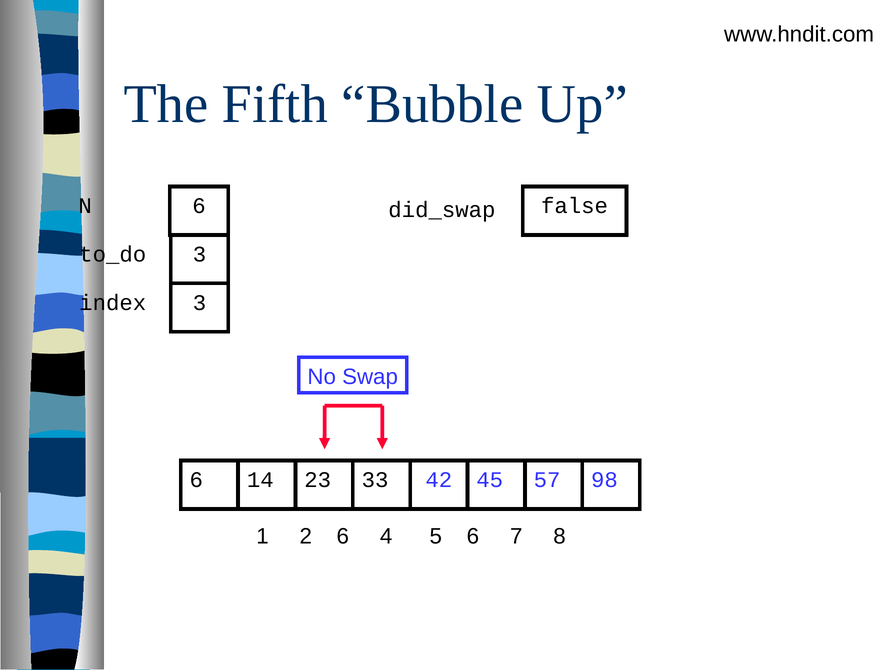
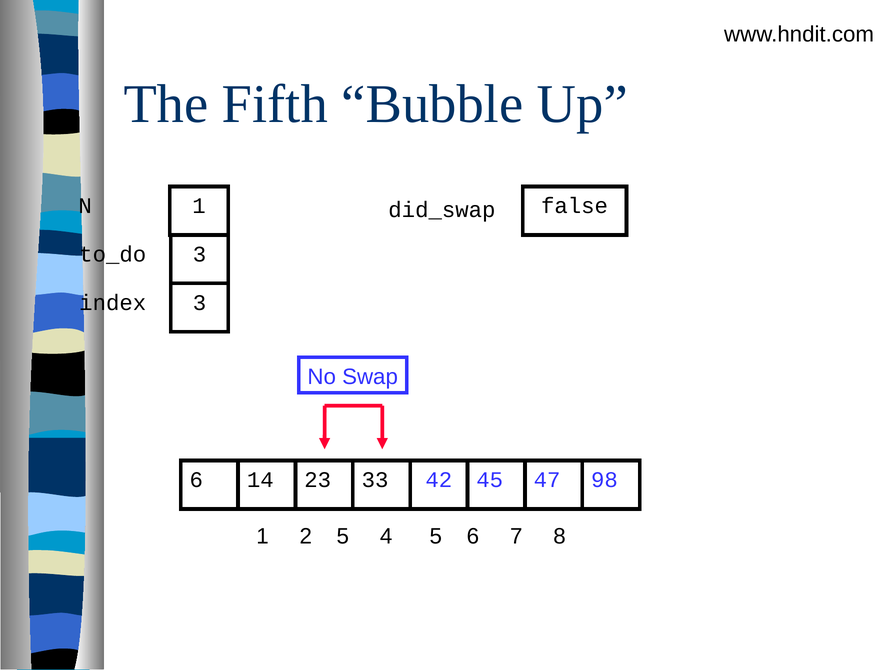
N 6: 6 -> 1 (199, 206)
57: 57 -> 47 (547, 480)
2 6: 6 -> 5 (343, 536)
